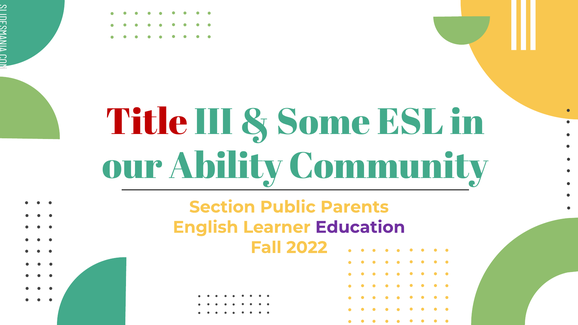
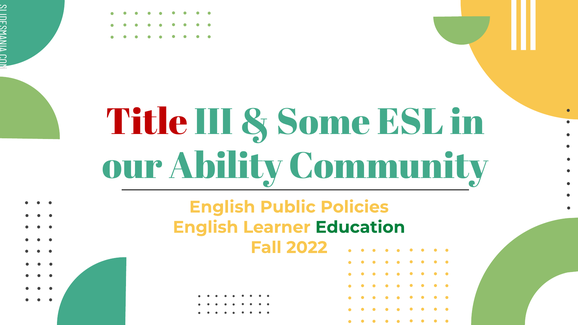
Section: Section -> English (222, 207)
Parents: Parents -> Policies (355, 207)
Education colour: purple -> green (360, 227)
